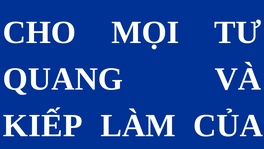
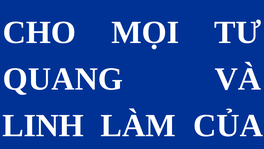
KIẾP: KIẾP -> LINH (43, 125)
